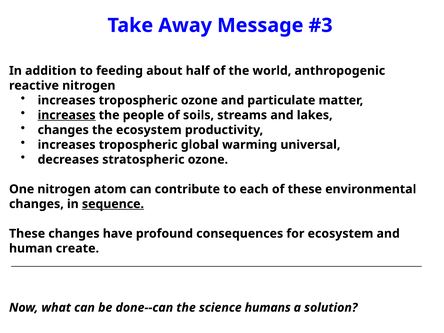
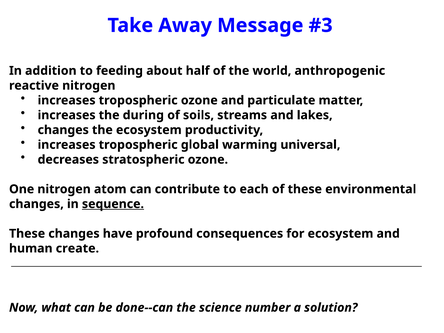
increases underline: present -> none (67, 115)
people: people -> during (143, 115)
humans: humans -> number (268, 308)
